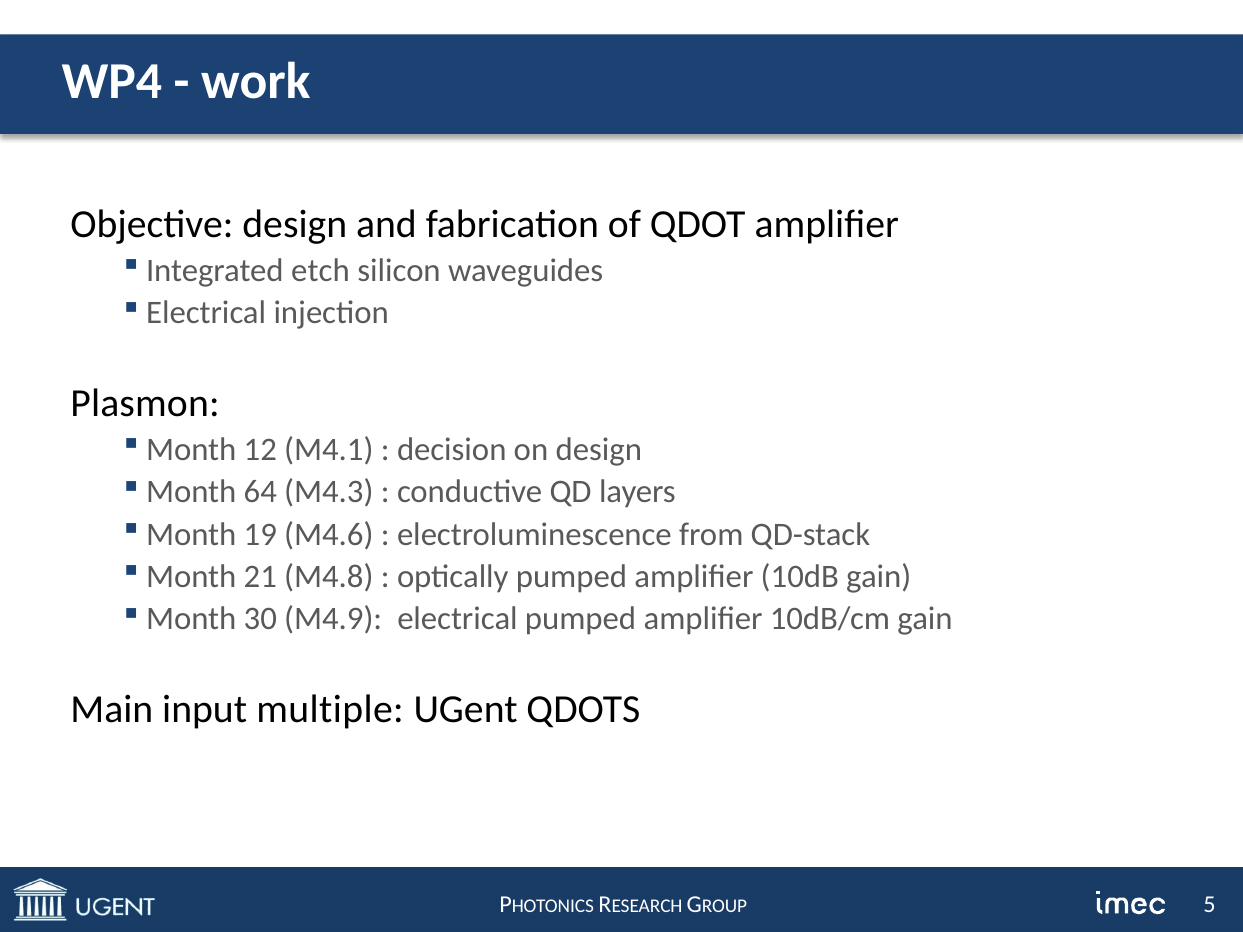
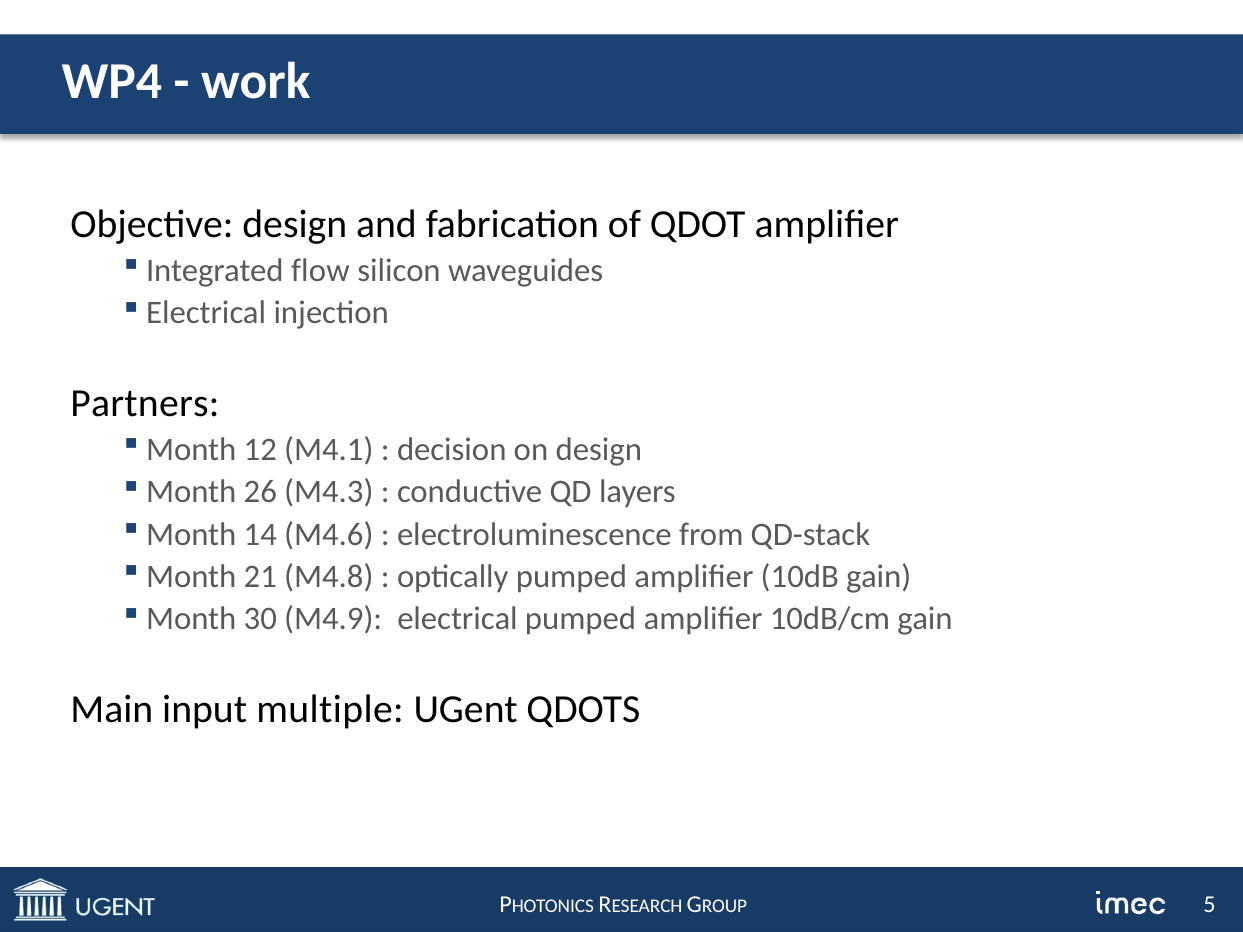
etch: etch -> flow (320, 271)
Plasmon: Plasmon -> Partners (145, 404)
64: 64 -> 26 (260, 492)
19: 19 -> 14 (260, 535)
